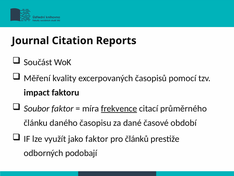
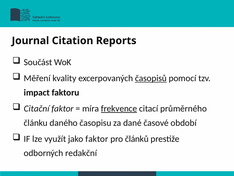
časopisů underline: none -> present (151, 78)
Soubor: Soubor -> Citační (37, 108)
podobají: podobají -> redakční (81, 153)
